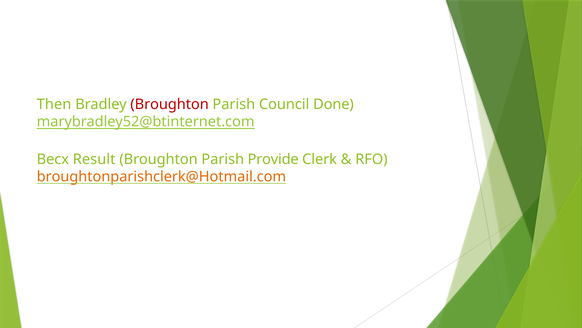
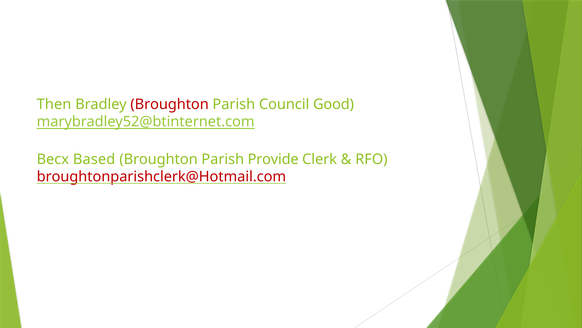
Done: Done -> Good (333, 104)
Result: Result -> Based (94, 159)
broughtonparishclerk@Hotmail.com colour: orange -> red (161, 176)
